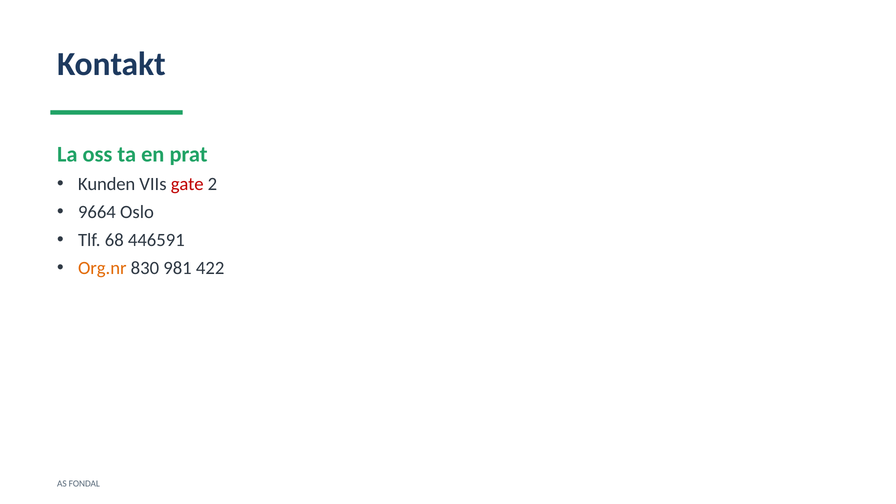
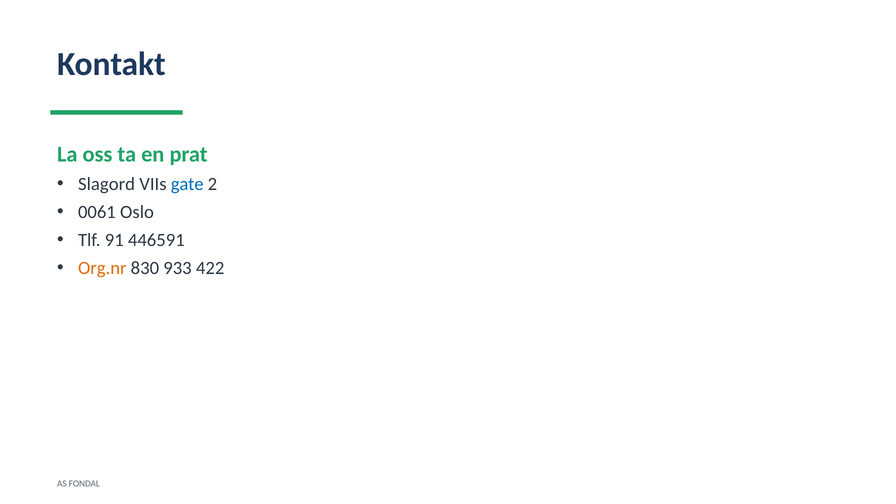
Kunden: Kunden -> Slagord (107, 184)
gate colour: red -> blue (187, 184)
9664: 9664 -> 0061 (97, 212)
68: 68 -> 91 (114, 240)
981: 981 -> 933 (178, 268)
